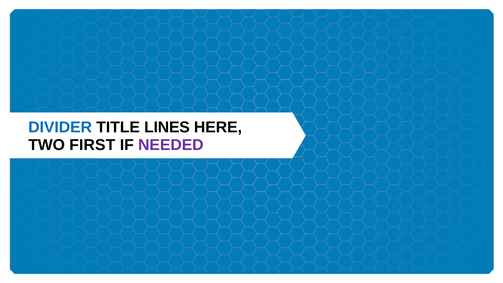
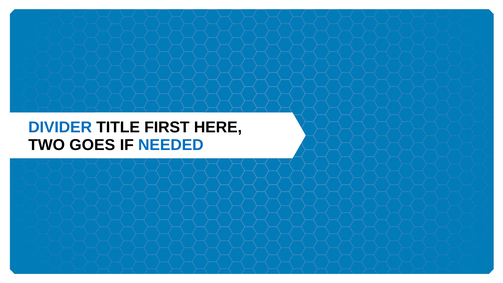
LINES: LINES -> FIRST (167, 127)
FIRST: FIRST -> GOES (92, 145)
NEEDED colour: purple -> blue (171, 145)
